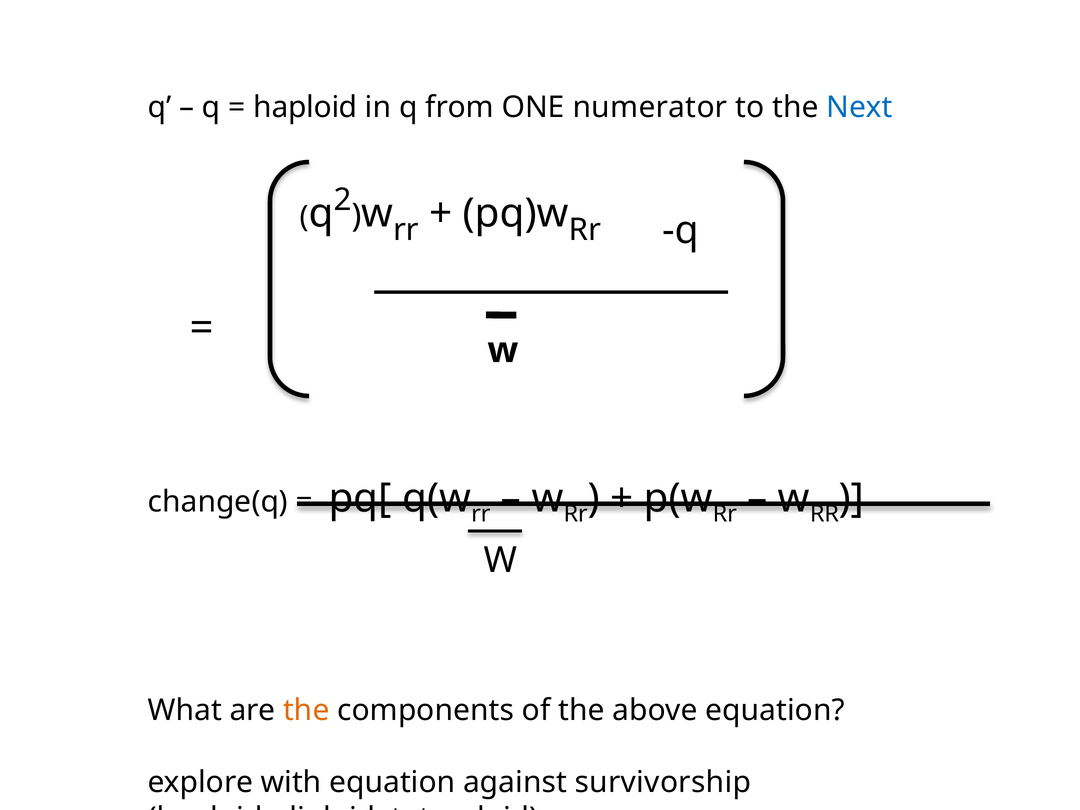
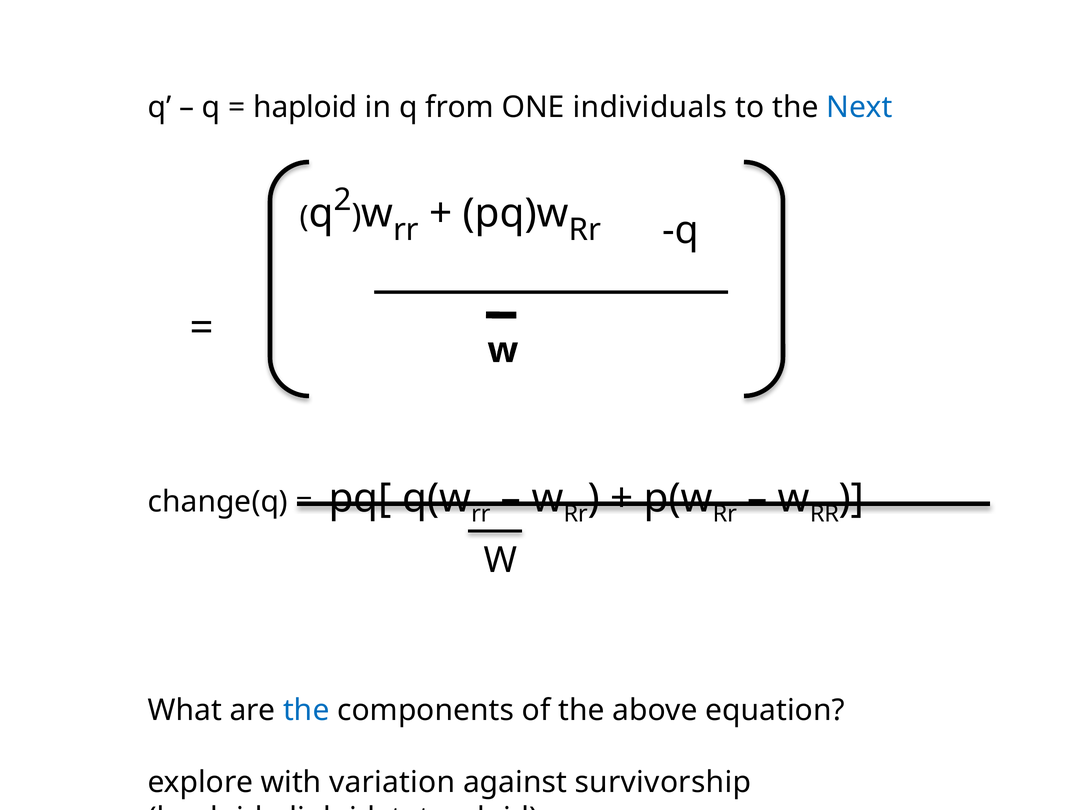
numerator: numerator -> individuals (650, 107)
the colour: orange -> blue (306, 710)
with equation: equation -> variation (392, 782)
